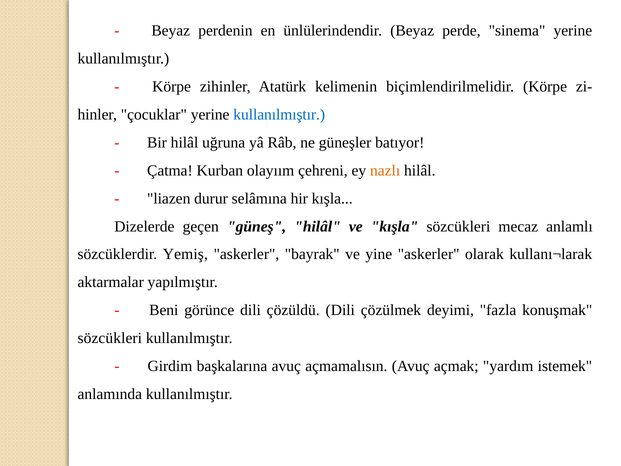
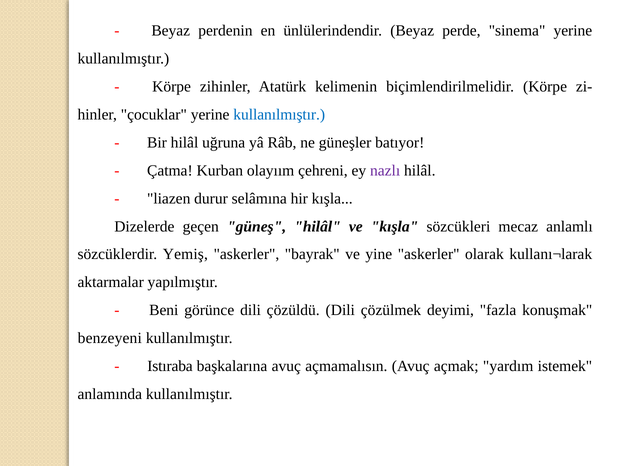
nazlı colour: orange -> purple (385, 170)
sözcükleri: sözcükleri -> benzeyeni (110, 338)
Girdim: Girdim -> Istıraba (170, 366)
